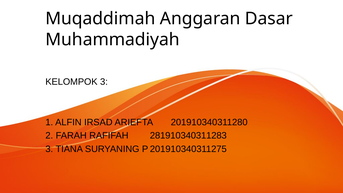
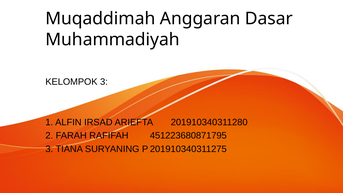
281910340311283: 281910340311283 -> 451223680871795 (188, 136)
